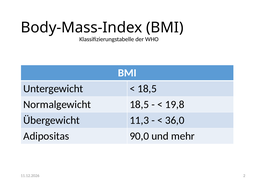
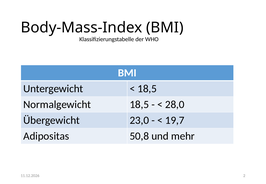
19,8: 19,8 -> 28,0 (175, 105)
11,3: 11,3 -> 23,0 (139, 120)
36,0: 36,0 -> 19,7 (175, 120)
90,0: 90,0 -> 50,8 (139, 136)
